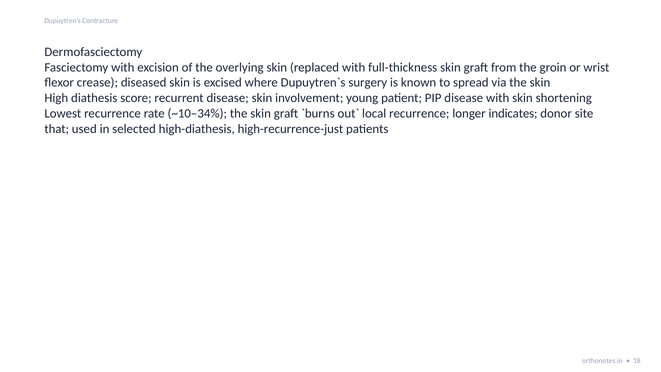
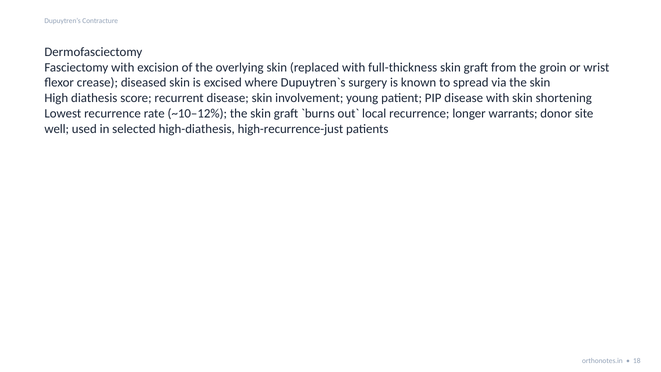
~10–34%: ~10–34% -> ~10–12% (197, 114)
indicates: indicates -> warrants (513, 114)
that: that -> well (57, 129)
